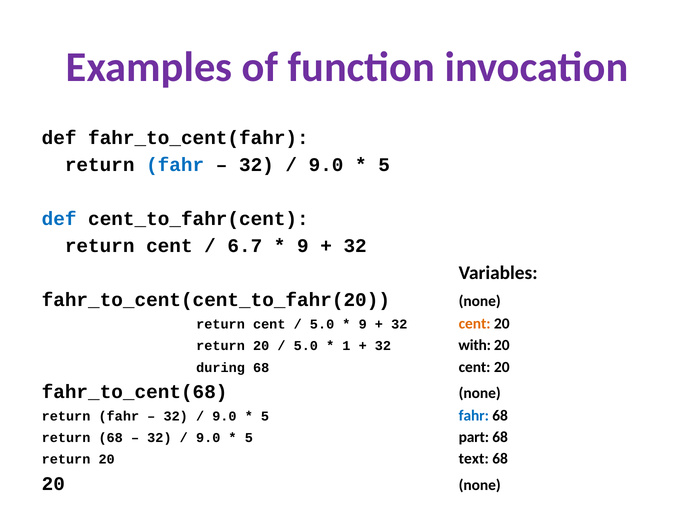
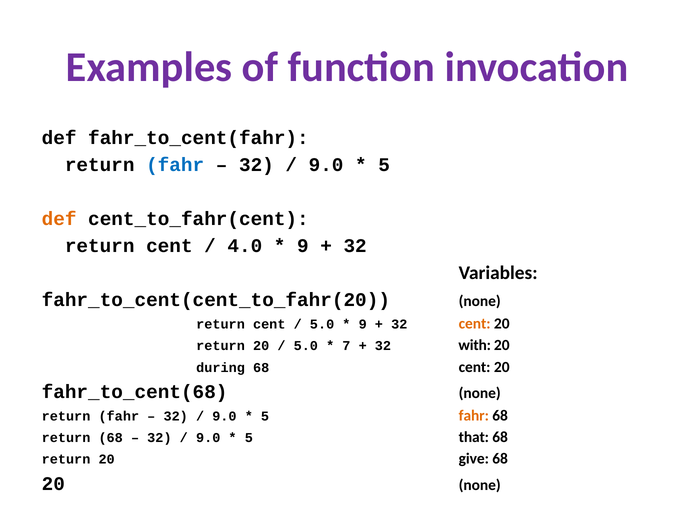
def colour: blue -> orange (59, 219)
6.7: 6.7 -> 4.0 (245, 246)
1: 1 -> 7 (346, 346)
fahr colour: blue -> orange (474, 416)
part: part -> that (474, 437)
text: text -> give (474, 459)
